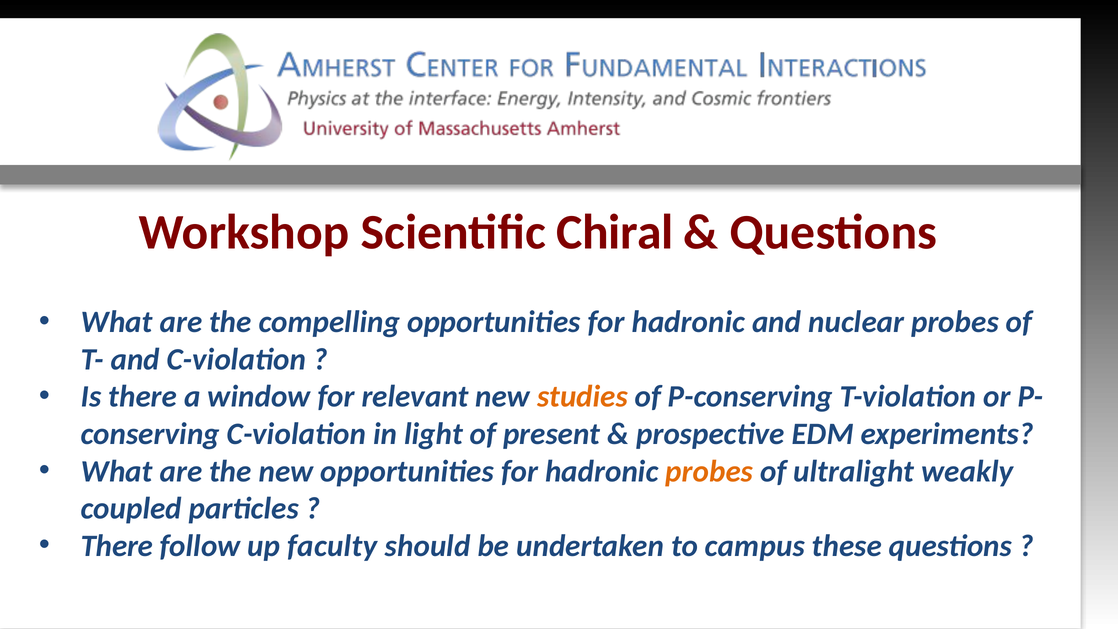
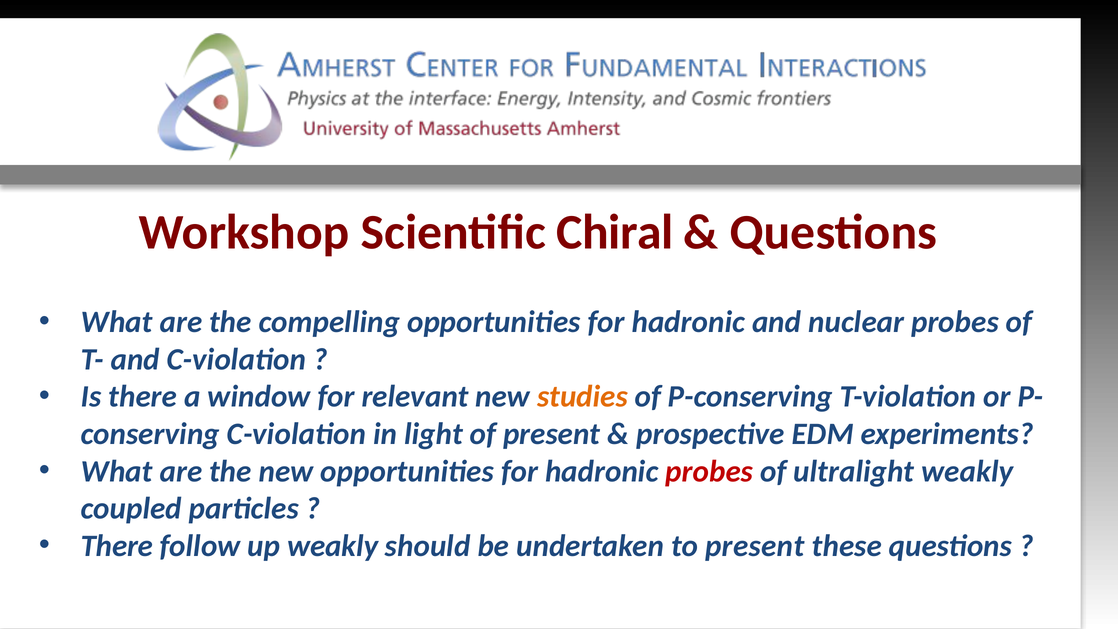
probes colour: orange -> red (709, 471)
up faculty: faculty -> weakly (333, 546)
to campus: campus -> present (755, 546)
